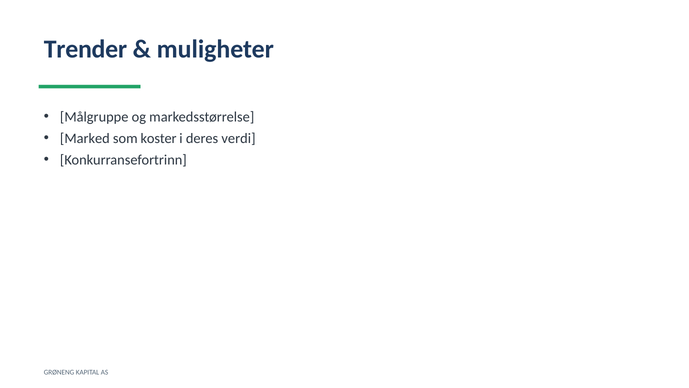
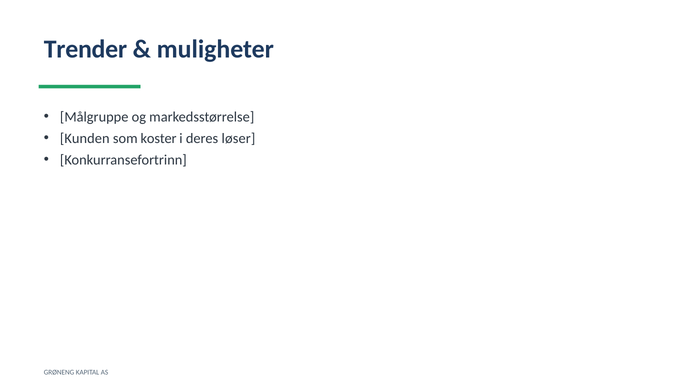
Marked: Marked -> Kunden (85, 138)
verdi: verdi -> løser (238, 138)
